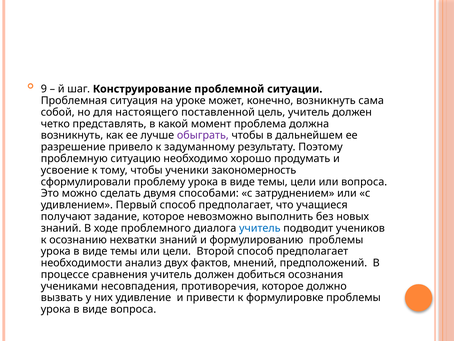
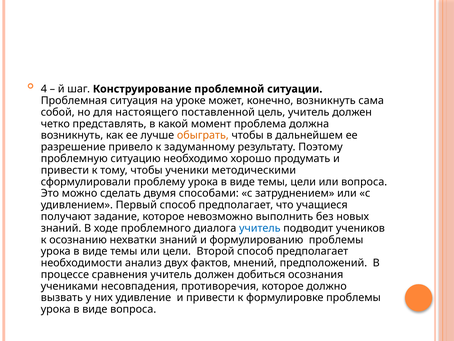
9: 9 -> 4 (44, 89)
обыграть colour: purple -> orange (203, 135)
усвоение: усвоение -> привести (65, 170)
закономерность: закономерность -> методическими (254, 170)
